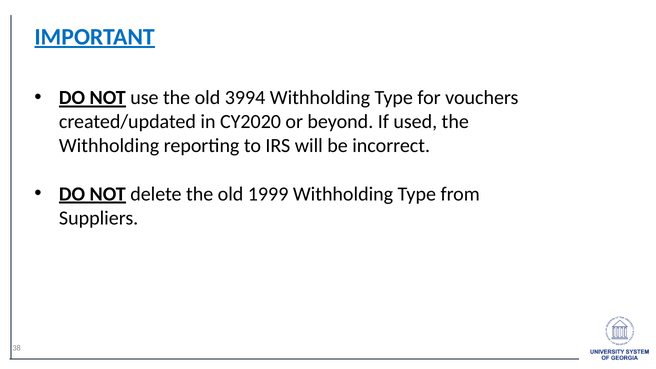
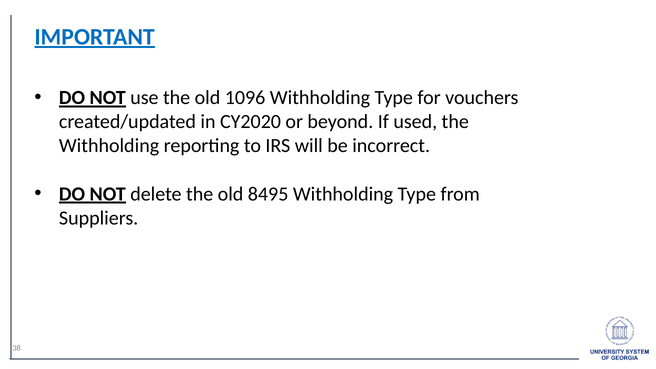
3994: 3994 -> 1096 (245, 98)
1999: 1999 -> 8495 (268, 194)
